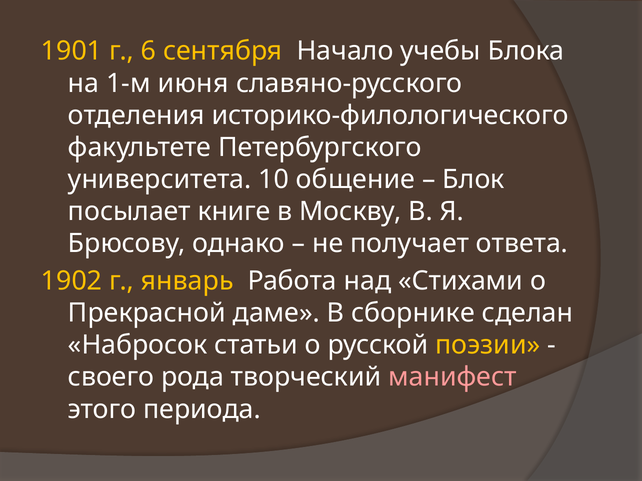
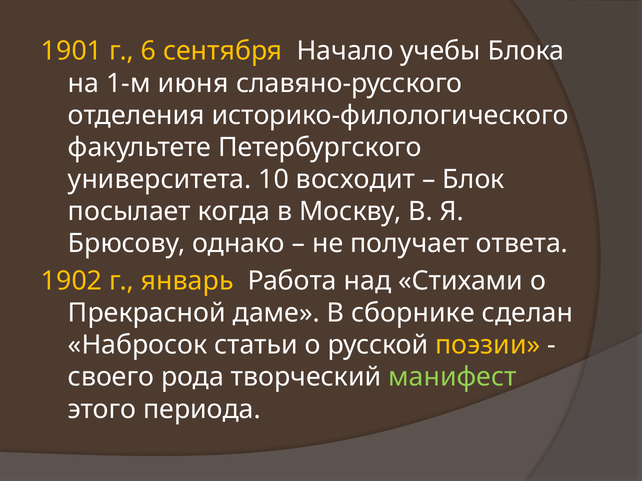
общение: общение -> восходит (356, 180)
книге: книге -> когда (234, 212)
манифест colour: pink -> light green (452, 378)
